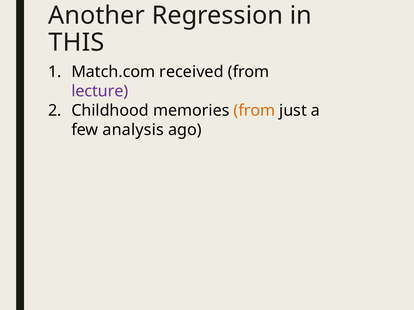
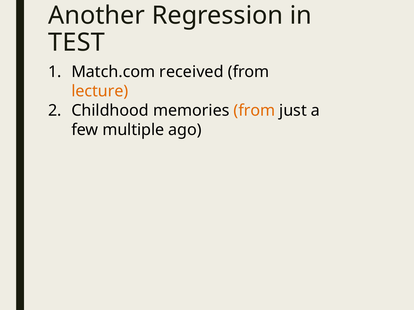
THIS: THIS -> TEST (77, 43)
lecture colour: purple -> orange (100, 91)
analysis: analysis -> multiple (133, 130)
